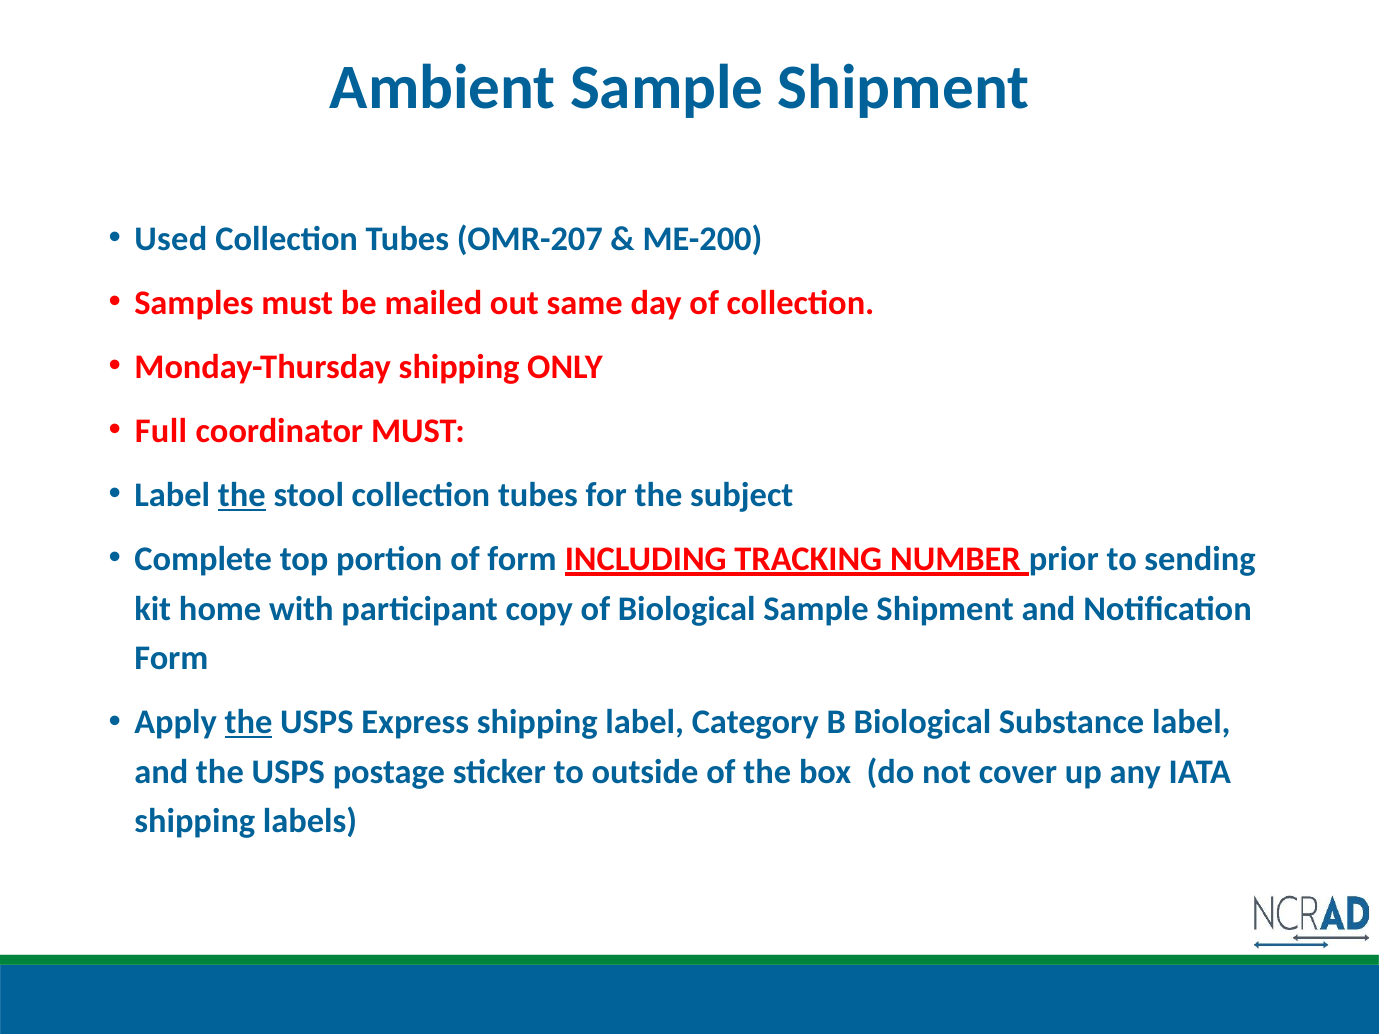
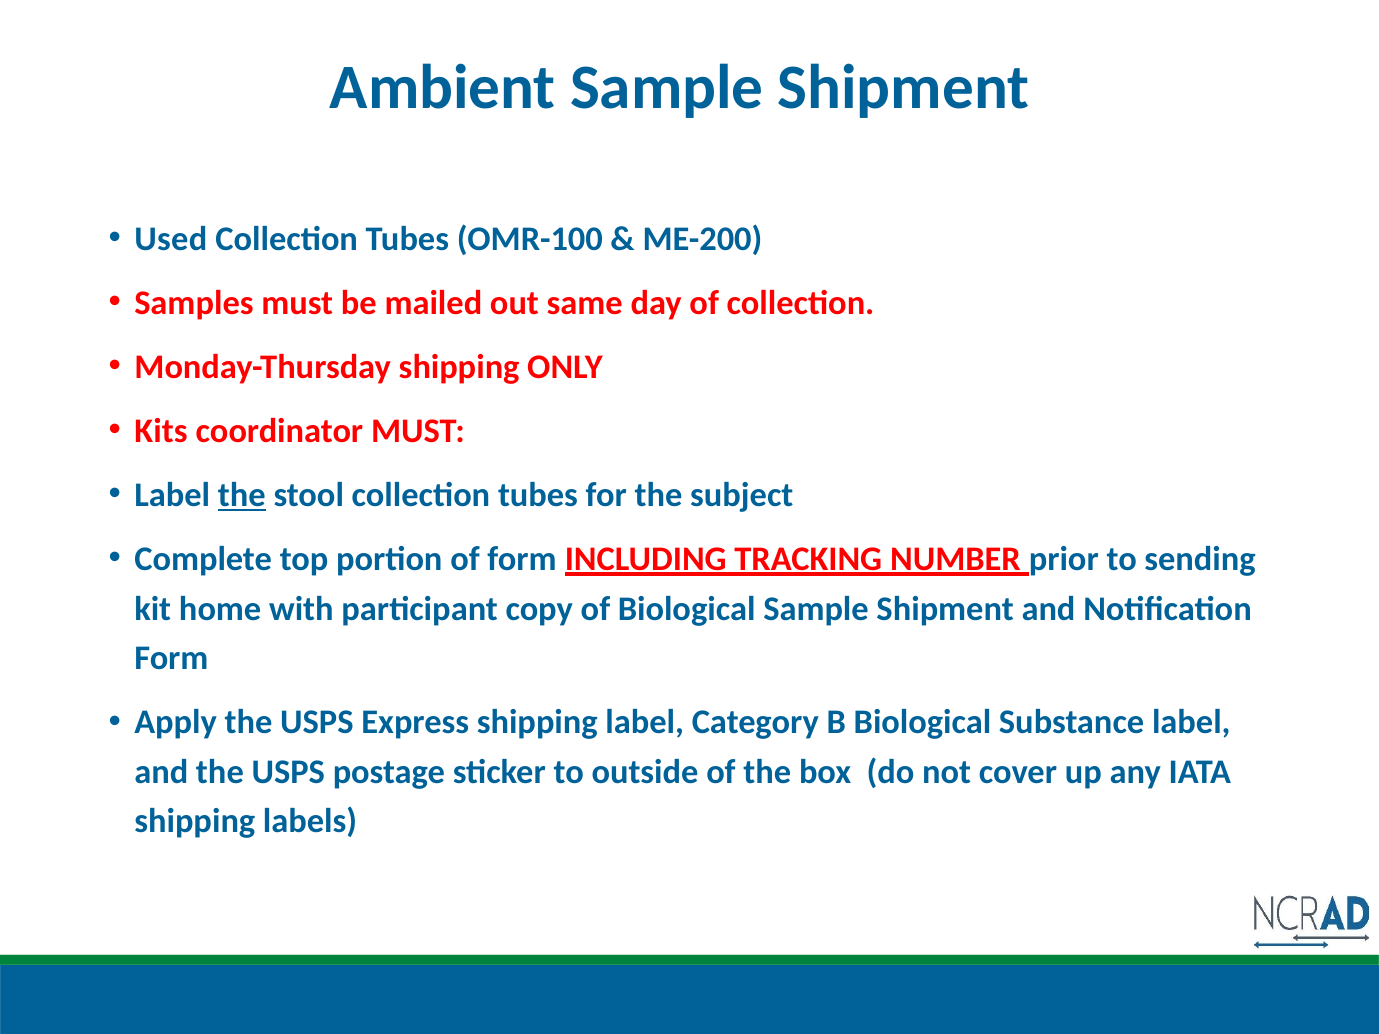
OMR-207: OMR-207 -> OMR-100 (530, 239)
Full: Full -> Kits (161, 431)
the underline: present -> none (249, 722)
